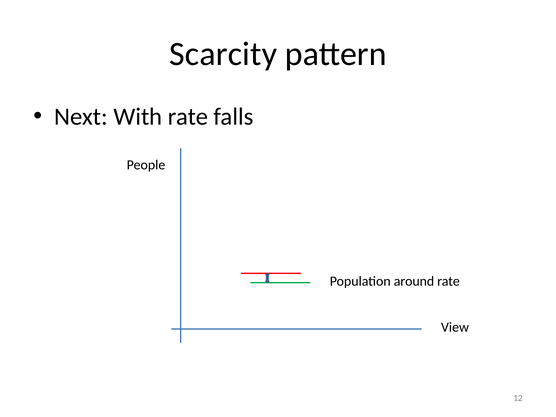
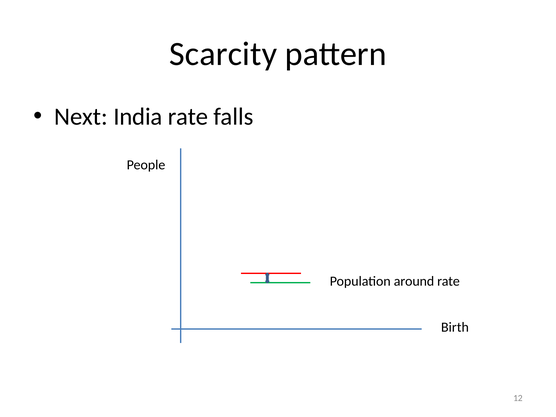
With: With -> India (138, 117)
View: View -> Birth (455, 327)
